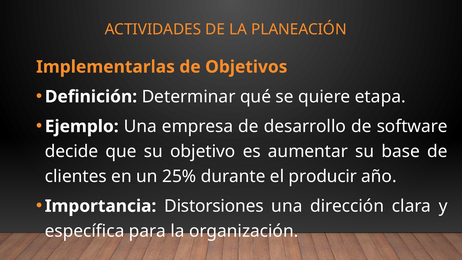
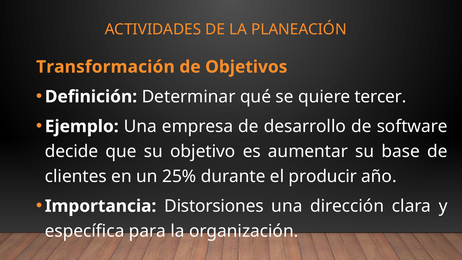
Implementarlas: Implementarlas -> Transformación (105, 67)
etapa: etapa -> tercer (380, 97)
